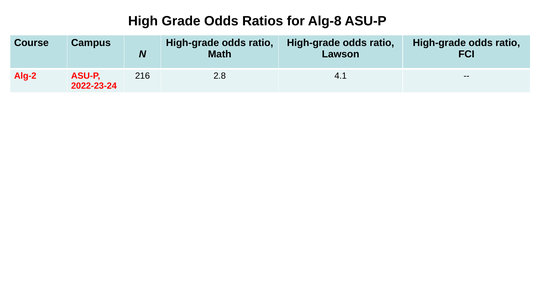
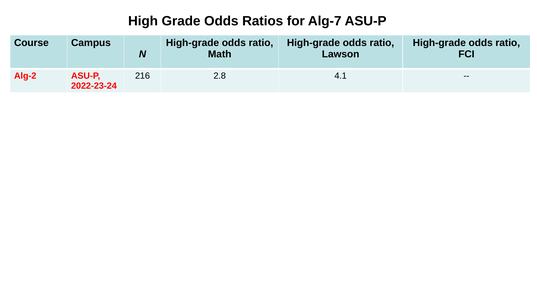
Alg-8: Alg-8 -> Alg-7 (325, 21)
